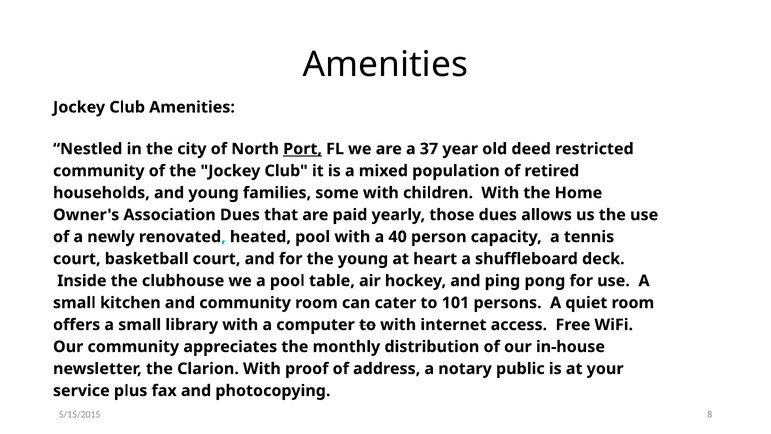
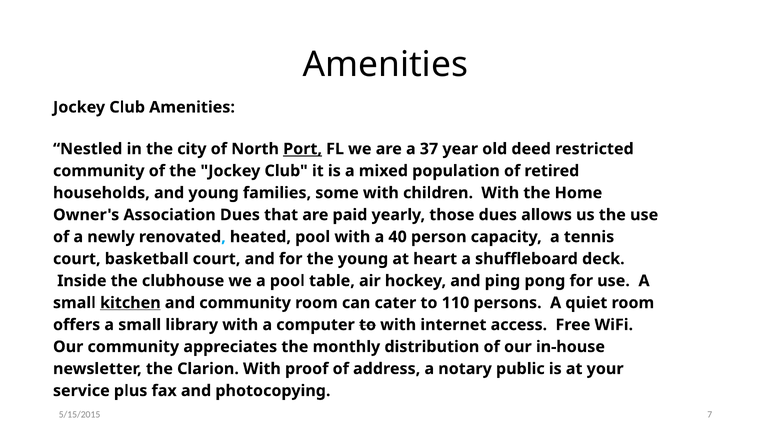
kitchen underline: none -> present (130, 303)
101: 101 -> 110 (456, 303)
8: 8 -> 7 (710, 414)
